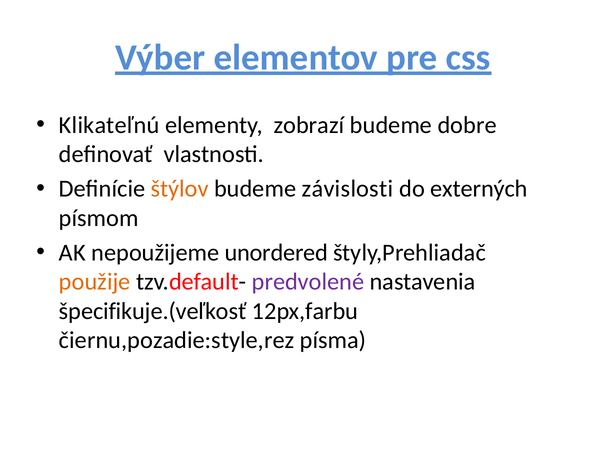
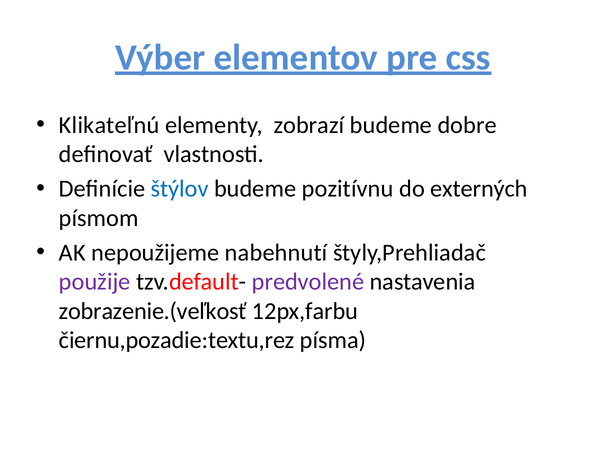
štýlov colour: orange -> blue (180, 189)
závislosti: závislosti -> pozitívnu (348, 189)
unordered: unordered -> nabehnutí (276, 253)
použije colour: orange -> purple (95, 282)
špecifikuje.(veľkosť: špecifikuje.(veľkosť -> zobrazenie.(veľkosť (153, 311)
čiernu,pozadie:style,rez: čiernu,pozadie:style,rez -> čiernu,pozadie:textu,rez (177, 341)
